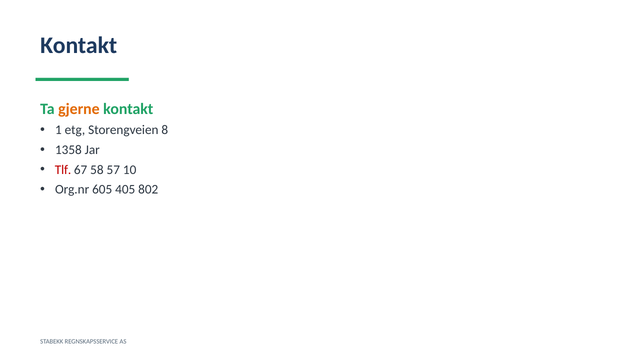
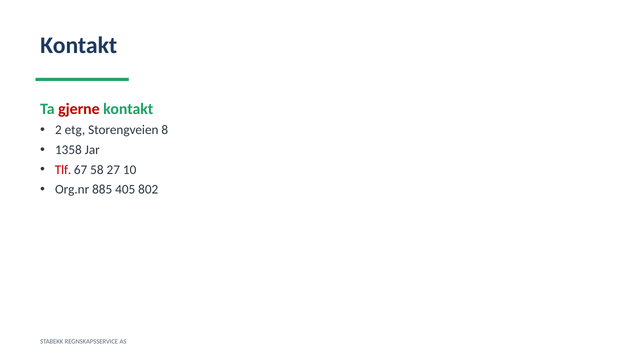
gjerne colour: orange -> red (79, 109)
1: 1 -> 2 (58, 130)
57: 57 -> 27 (113, 169)
605: 605 -> 885 (102, 189)
